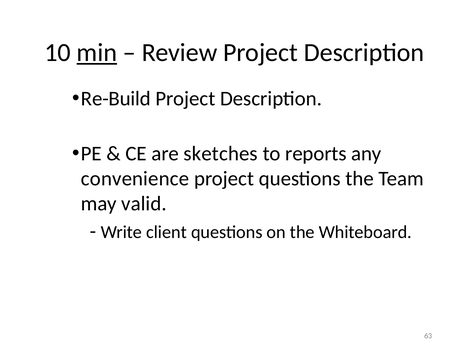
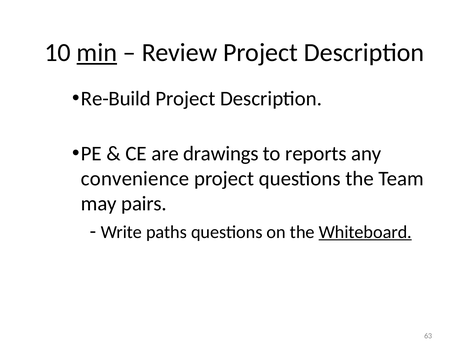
sketches: sketches -> drawings (221, 153)
valid: valid -> pairs (144, 204)
client: client -> paths (166, 232)
Whiteboard underline: none -> present (365, 232)
